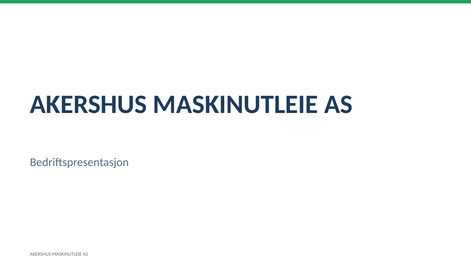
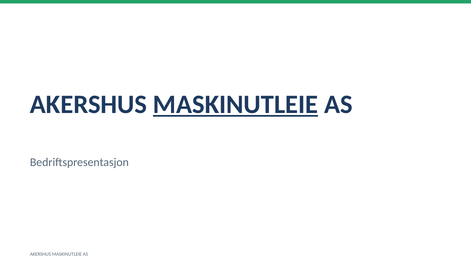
MASKINUTLEIE underline: none -> present (236, 104)
